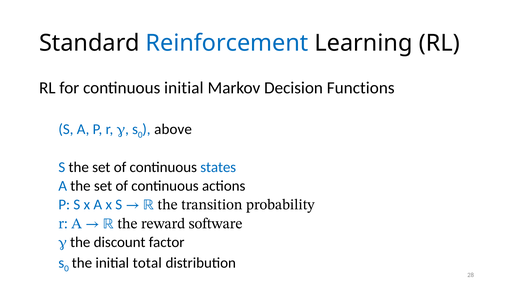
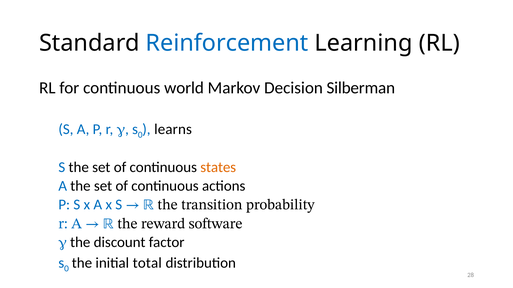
continuous initial: initial -> world (184, 88)
Functions: Functions -> Silberman (361, 88)
above: above -> learns (173, 129)
states colour: blue -> orange (218, 167)
